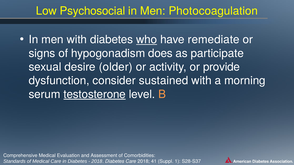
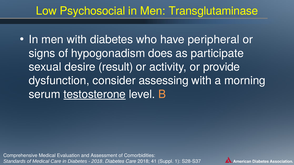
Photocoagulation: Photocoagulation -> Transglutaminase (213, 11)
who underline: present -> none (147, 40)
remediate: remediate -> peripheral (214, 40)
older: older -> result (116, 67)
sustained: sustained -> assessing (164, 81)
